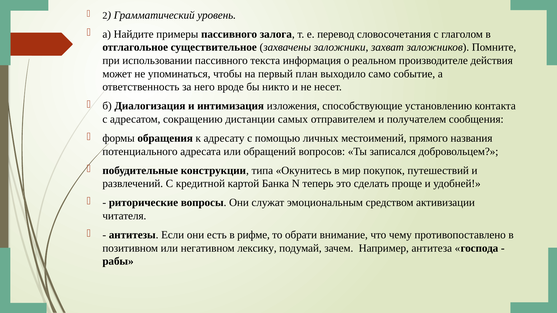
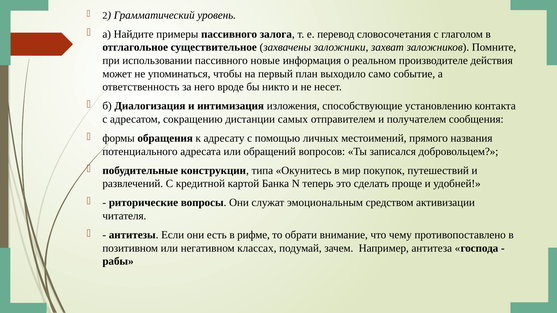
текста: текста -> новые (265, 61)
лексику: лексику -> классах (257, 248)
